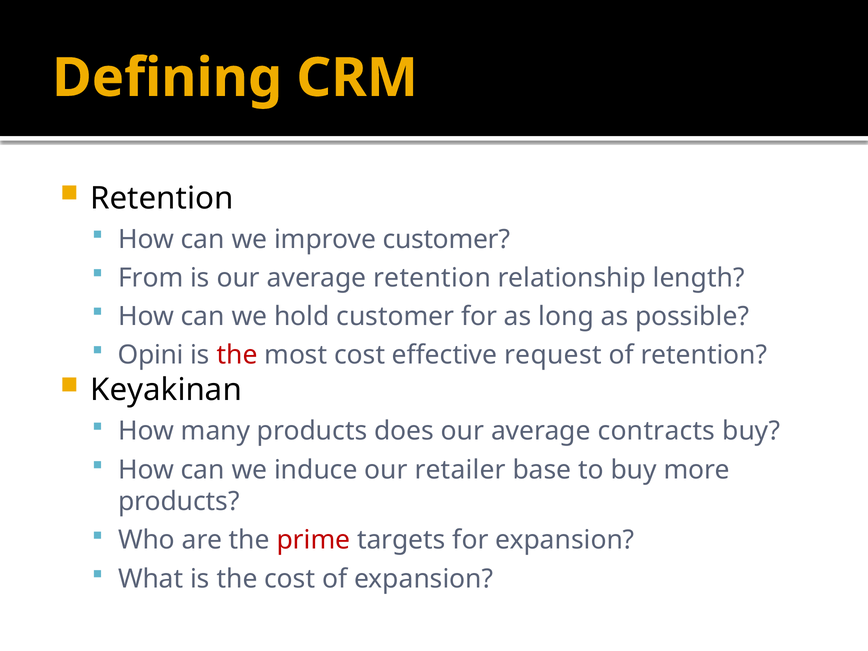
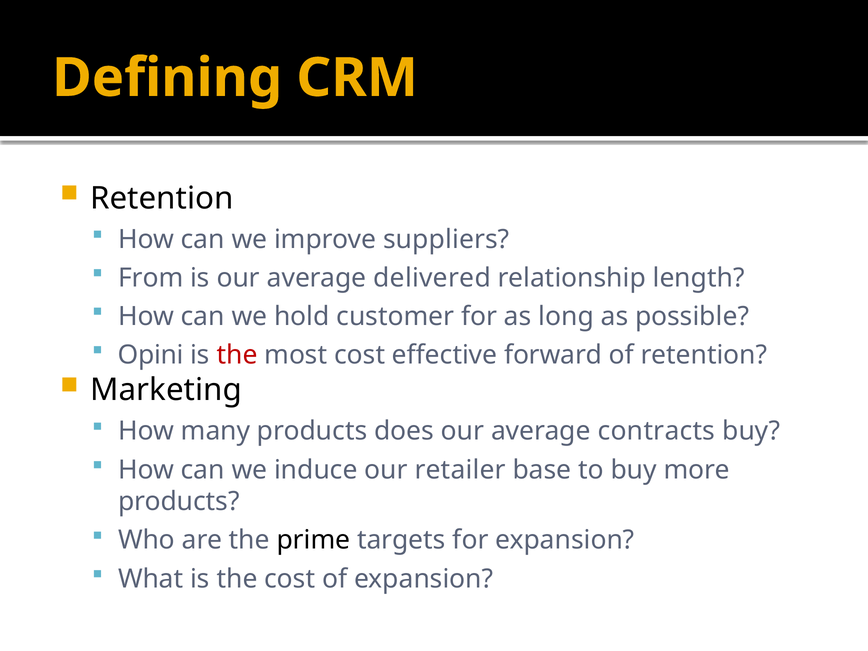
improve customer: customer -> suppliers (446, 239)
average retention: retention -> delivered (432, 278)
request: request -> forward (553, 355)
Keyakinan: Keyakinan -> Marketing (166, 390)
prime colour: red -> black (313, 540)
